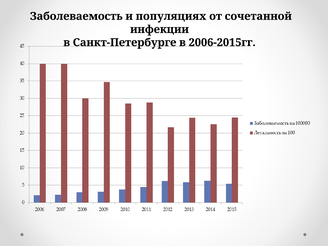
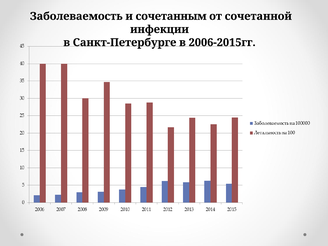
популяциях: популяциях -> сочетанным (171, 16)
